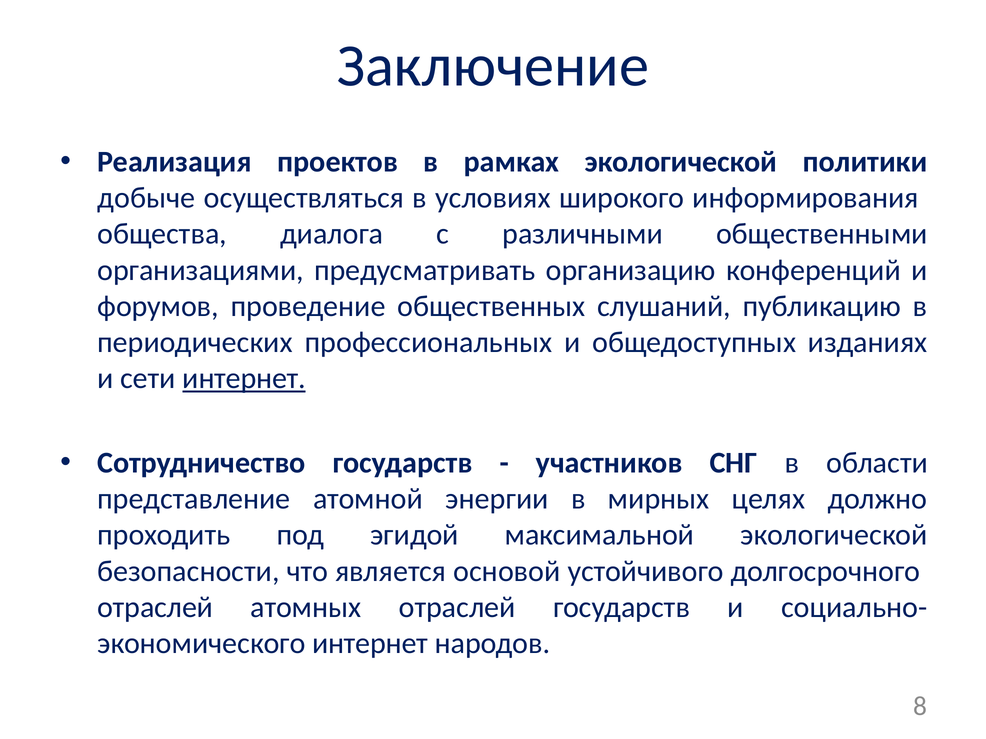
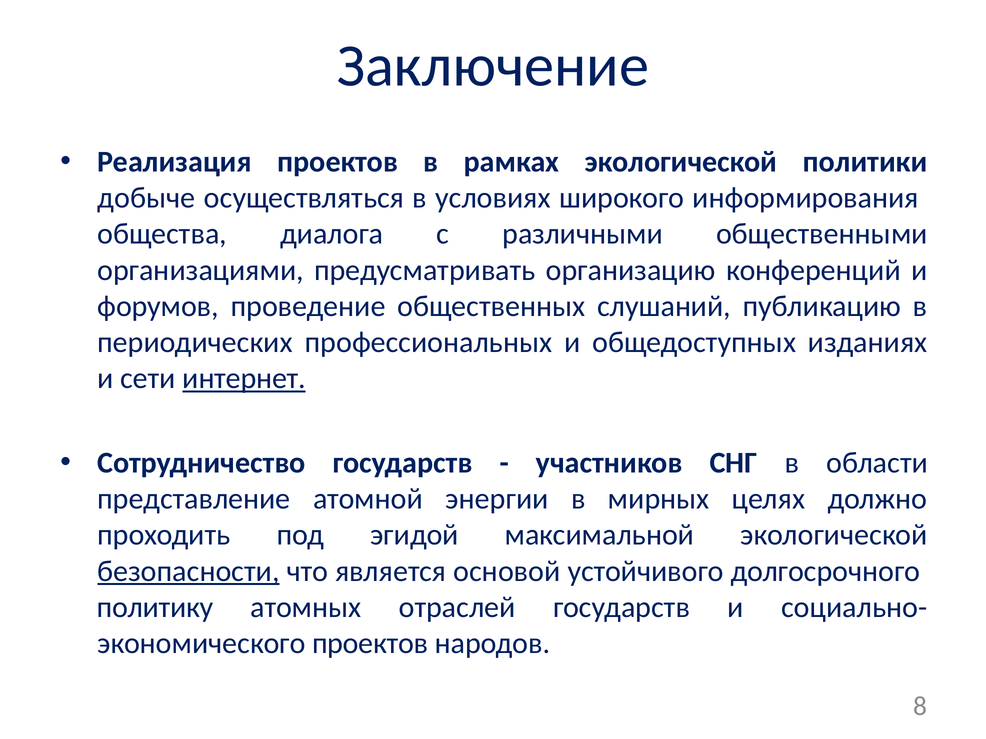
безопасности underline: none -> present (188, 571)
отраслей: отраслей -> политику (155, 608)
интернет: интернет -> проектов (370, 644)
